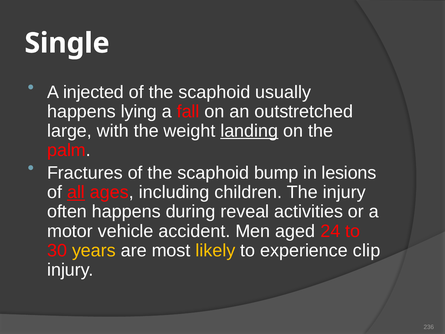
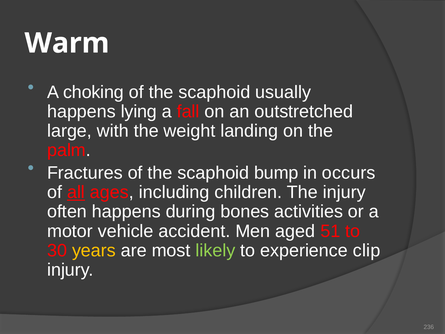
Single: Single -> Warm (67, 43)
injected: injected -> choking (93, 92)
landing underline: present -> none (249, 131)
lesions: lesions -> occurs (349, 173)
reveal: reveal -> bones (245, 212)
24: 24 -> 51 (330, 231)
likely colour: yellow -> light green (215, 250)
